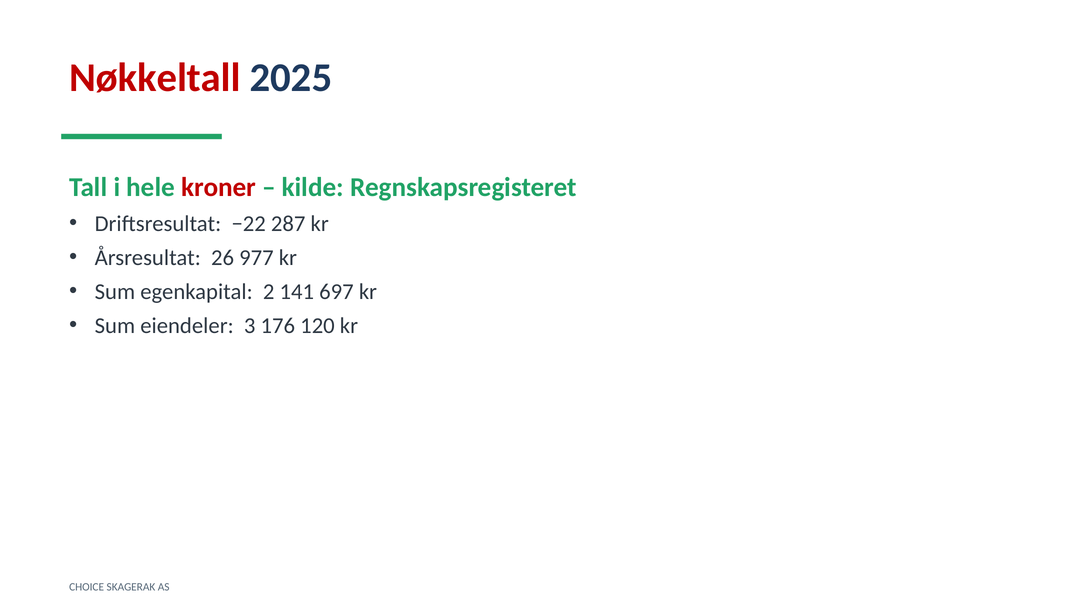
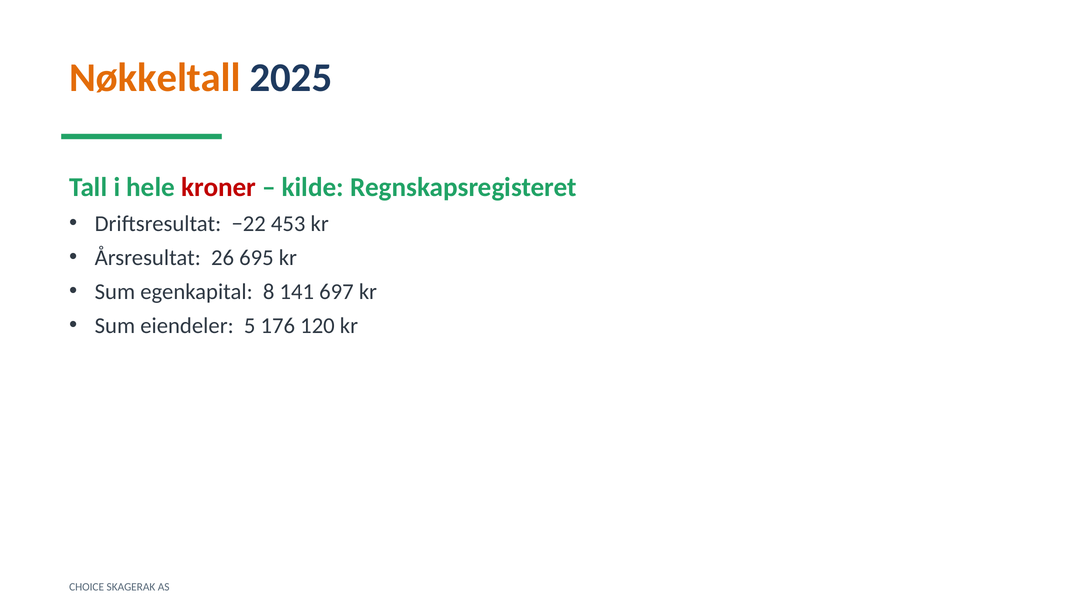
Nøkkeltall colour: red -> orange (155, 78)
287: 287 -> 453 (288, 224)
977: 977 -> 695 (256, 258)
2: 2 -> 8 (269, 292)
3: 3 -> 5 (250, 326)
